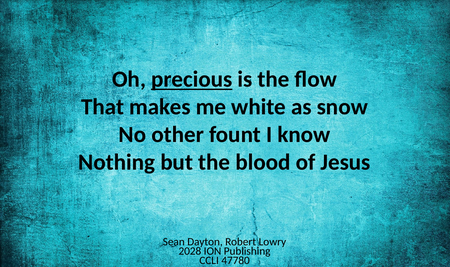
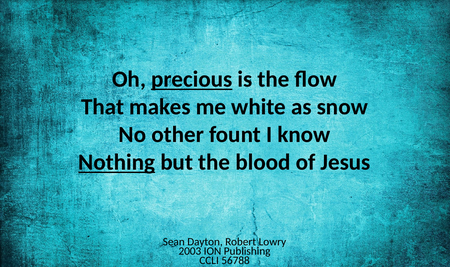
Nothing underline: none -> present (117, 162)
2028: 2028 -> 2003 (190, 251)
47780: 47780 -> 56788 (236, 260)
